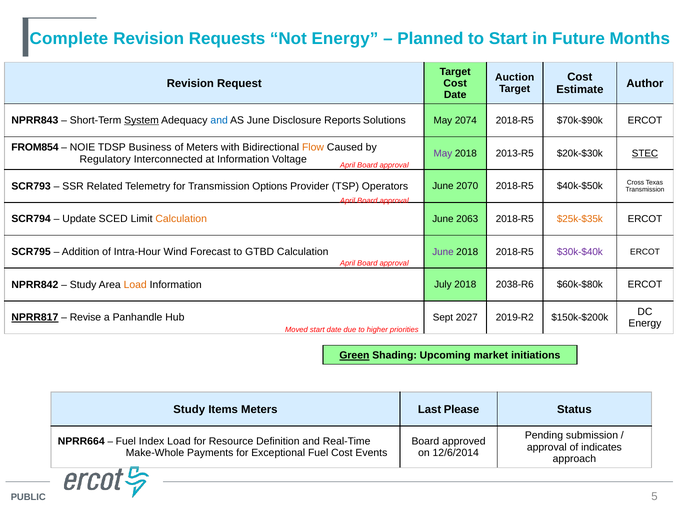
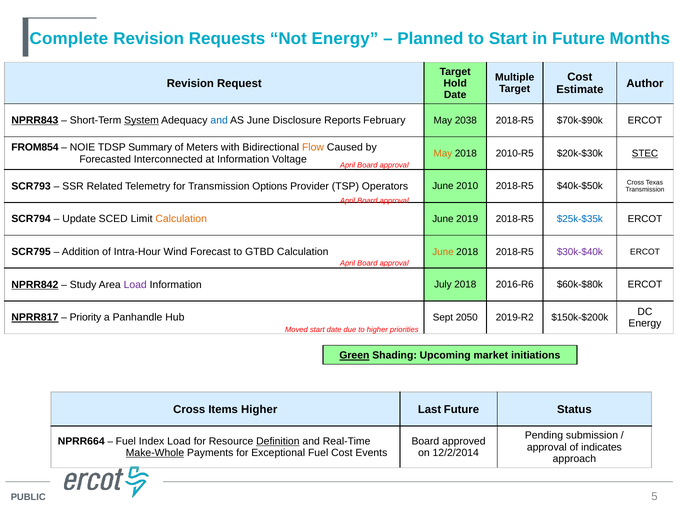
Auction: Auction -> Multiple (515, 77)
Cost: Cost -> Hold (455, 83)
NPRR843 underline: none -> present (35, 120)
Solutions: Solutions -> February (384, 120)
2074: 2074 -> 2038 (466, 120)
Business: Business -> Summary (150, 148)
May colour: purple -> orange (443, 153)
2013-R5: 2013-R5 -> 2010-R5 (515, 153)
Regulatory: Regulatory -> Forecasted (105, 159)
2070: 2070 -> 2010 (467, 186)
2063: 2063 -> 2019 (467, 219)
$25k-$35k colour: orange -> blue (580, 219)
June colour: purple -> orange (443, 252)
NPRR842 underline: none -> present (35, 285)
Load colour: orange -> purple (135, 285)
2038-R6: 2038-R6 -> 2016-R6 (515, 285)
Revise: Revise -> Priority (85, 318)
2027: 2027 -> 2050 (467, 318)
Study: Study -> Cross (189, 409)
Items Meters: Meters -> Higher (259, 409)
Last Please: Please -> Future (461, 409)
Definition underline: none -> present (278, 441)
Make-Whole underline: none -> present (155, 453)
12/6/2014: 12/6/2014 -> 12/2/2014 (456, 453)
